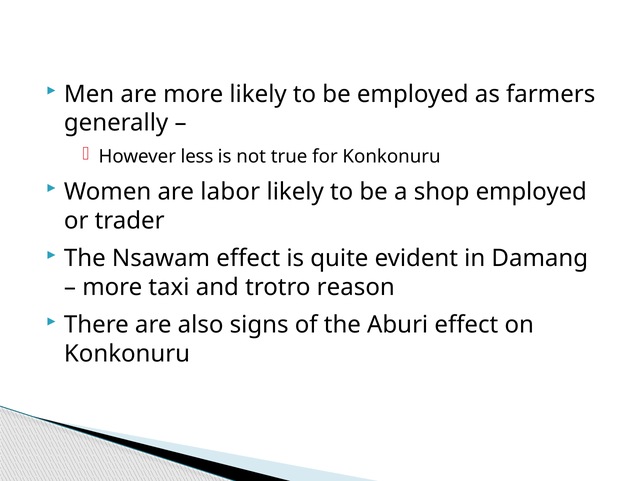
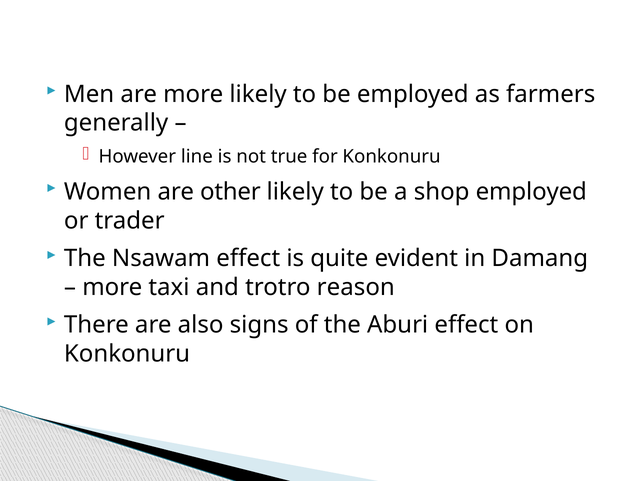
less: less -> line (197, 157)
labor: labor -> other (230, 192)
